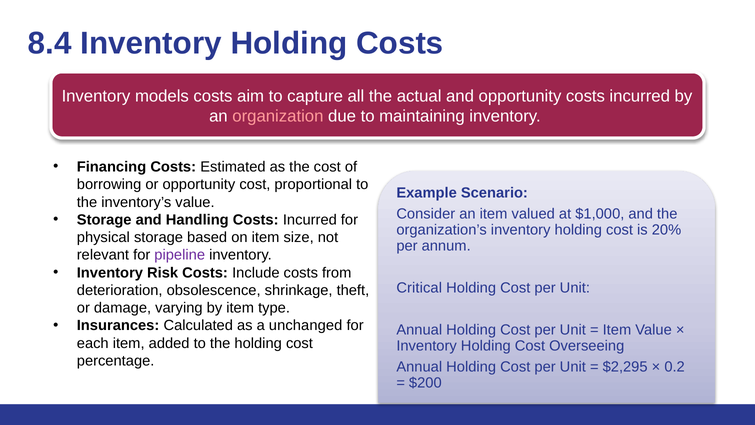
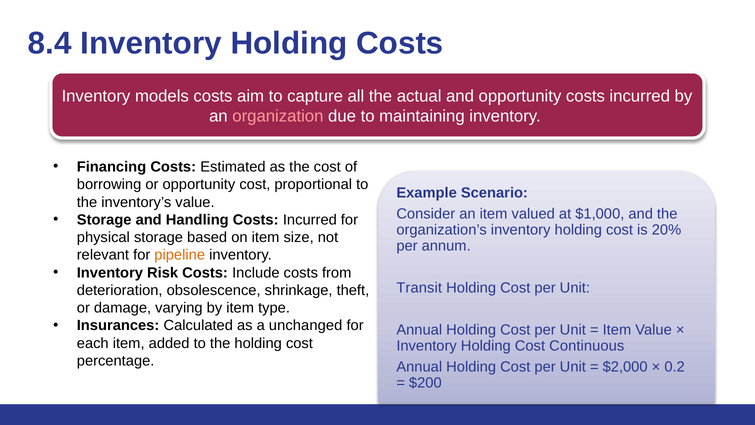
pipeline colour: purple -> orange (180, 255)
Critical: Critical -> Transit (419, 288)
Overseeing: Overseeing -> Continuous (587, 346)
$2,295: $2,295 -> $2,000 (625, 367)
